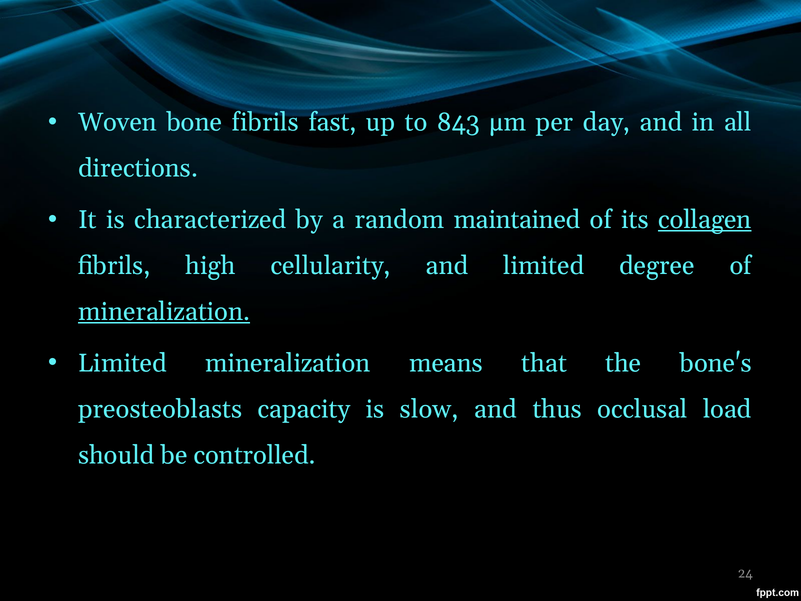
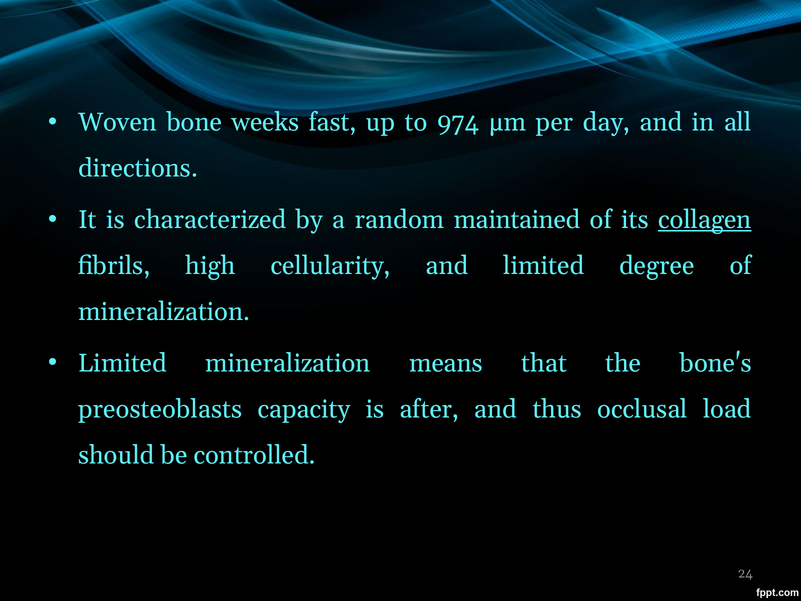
bone fibrils: fibrils -> weeks (265, 122)
843: 843 -> 974 (458, 122)
mineralization underline: present -> none (164, 312)
slow: slow -> after (429, 409)
